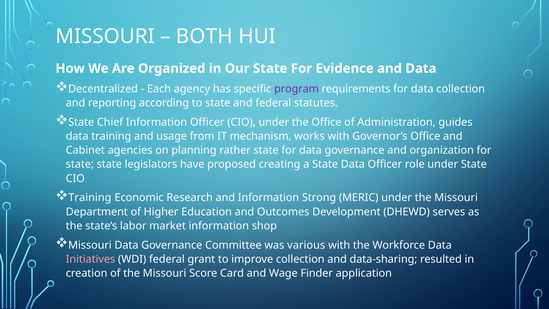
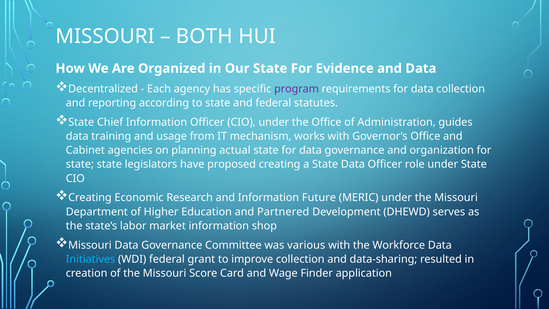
rather: rather -> actual (235, 150)
Training: Training -> Creating (90, 198)
Strong: Strong -> Future (319, 198)
Outcomes: Outcomes -> Partnered (283, 212)
Initiatives colour: pink -> light blue (91, 259)
